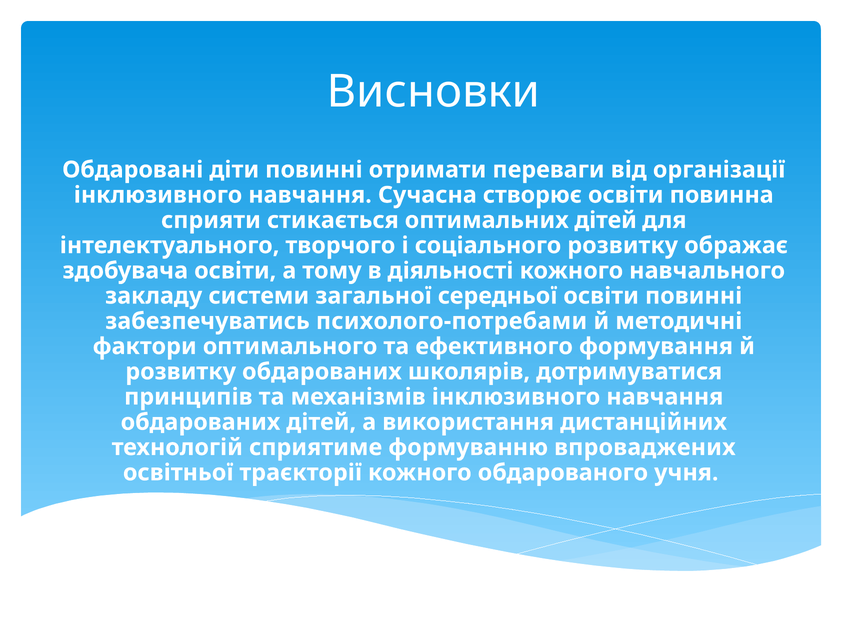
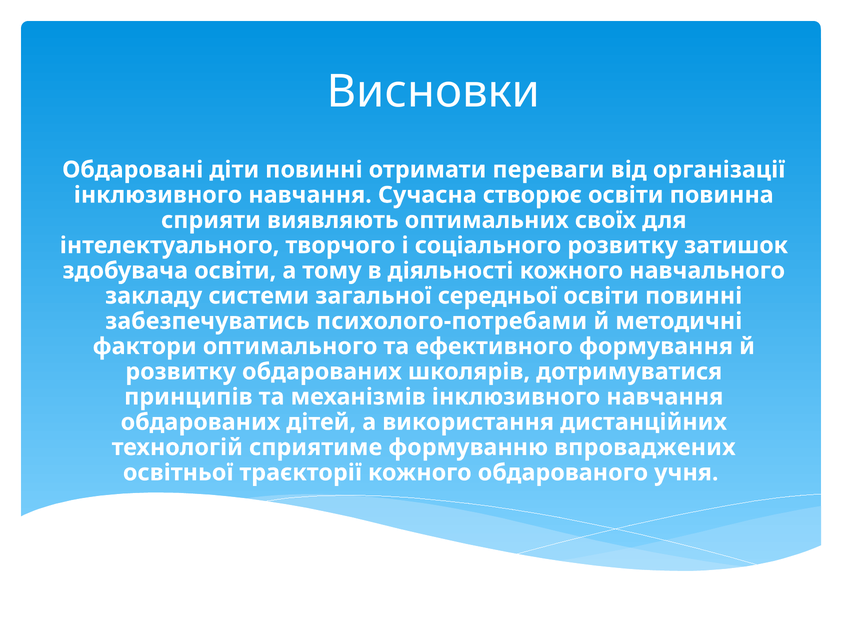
стикається: стикається -> виявляють (333, 220)
оптимальних дітей: дітей -> своїх (605, 220)
ображає: ображає -> затишок (736, 245)
